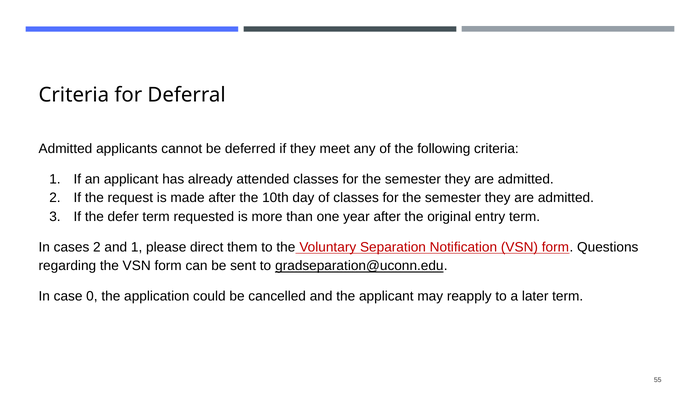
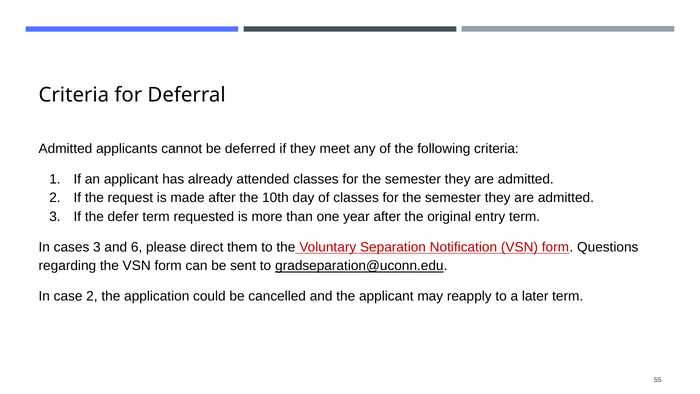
cases 2: 2 -> 3 (97, 247)
and 1: 1 -> 6 (137, 247)
case 0: 0 -> 2 (92, 296)
